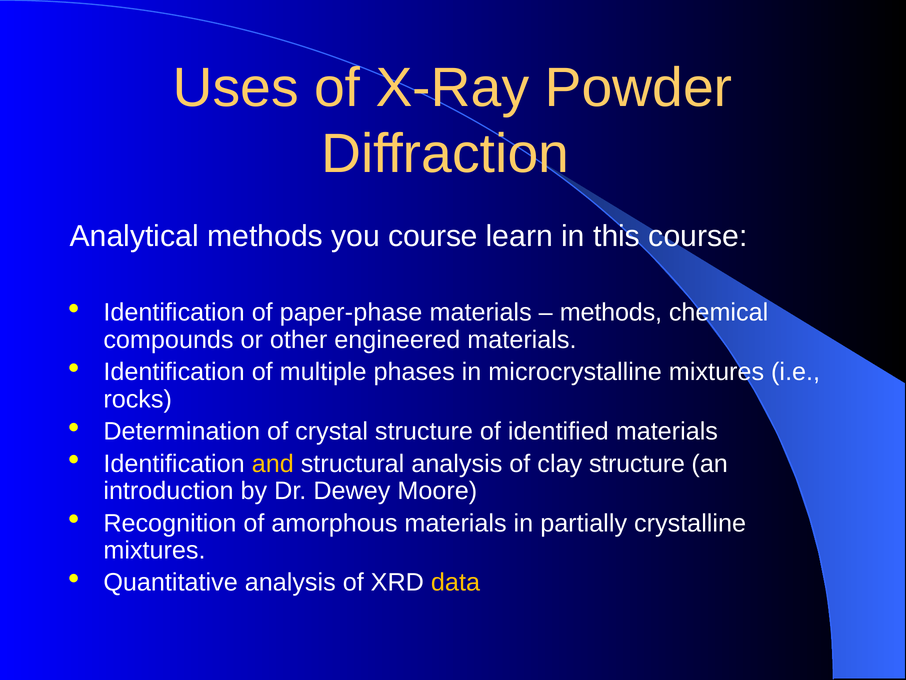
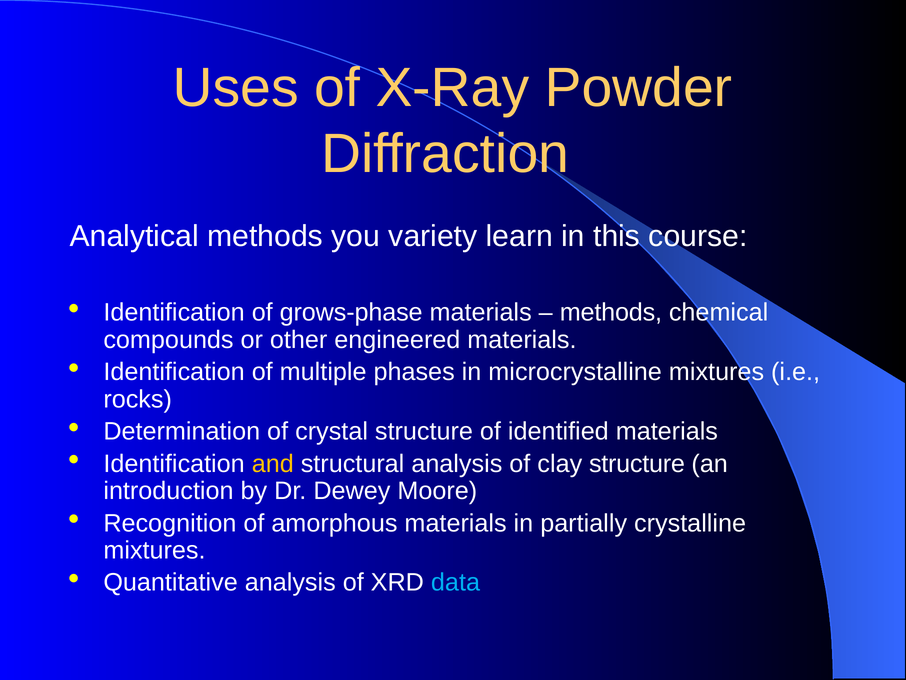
you course: course -> variety (433, 236)
paper-phase: paper-phase -> grows-phase (351, 312)
data colour: yellow -> light blue (455, 582)
